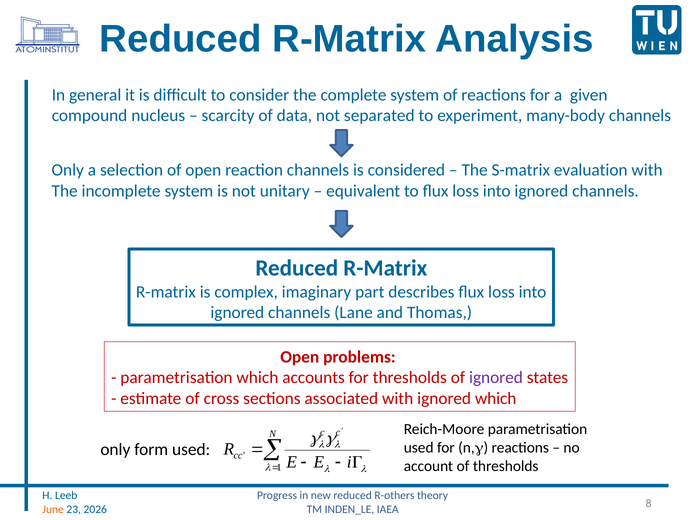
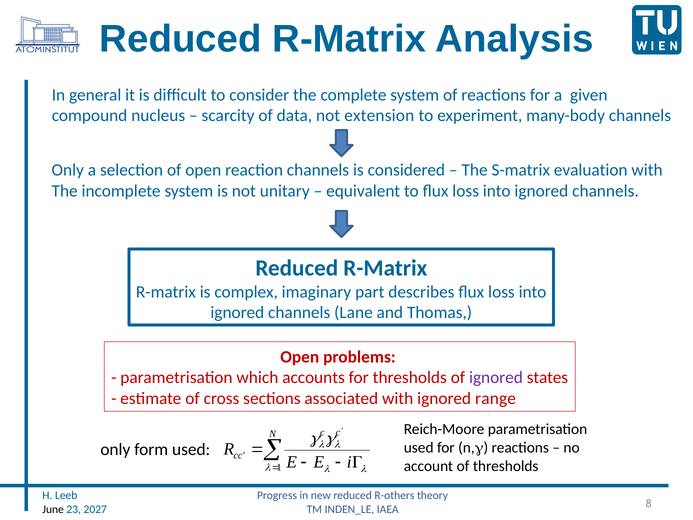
separated: separated -> extension (379, 116)
ignored which: which -> range (496, 398)
June colour: orange -> black (53, 509)
2026: 2026 -> 2027 (95, 509)
